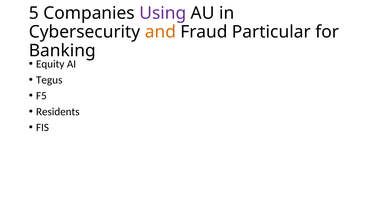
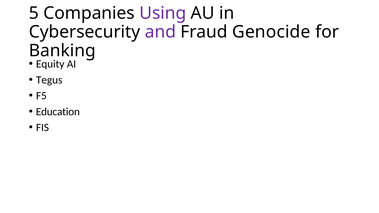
and colour: orange -> purple (160, 32)
Particular: Particular -> Genocide (271, 32)
Residents: Residents -> Education (58, 112)
